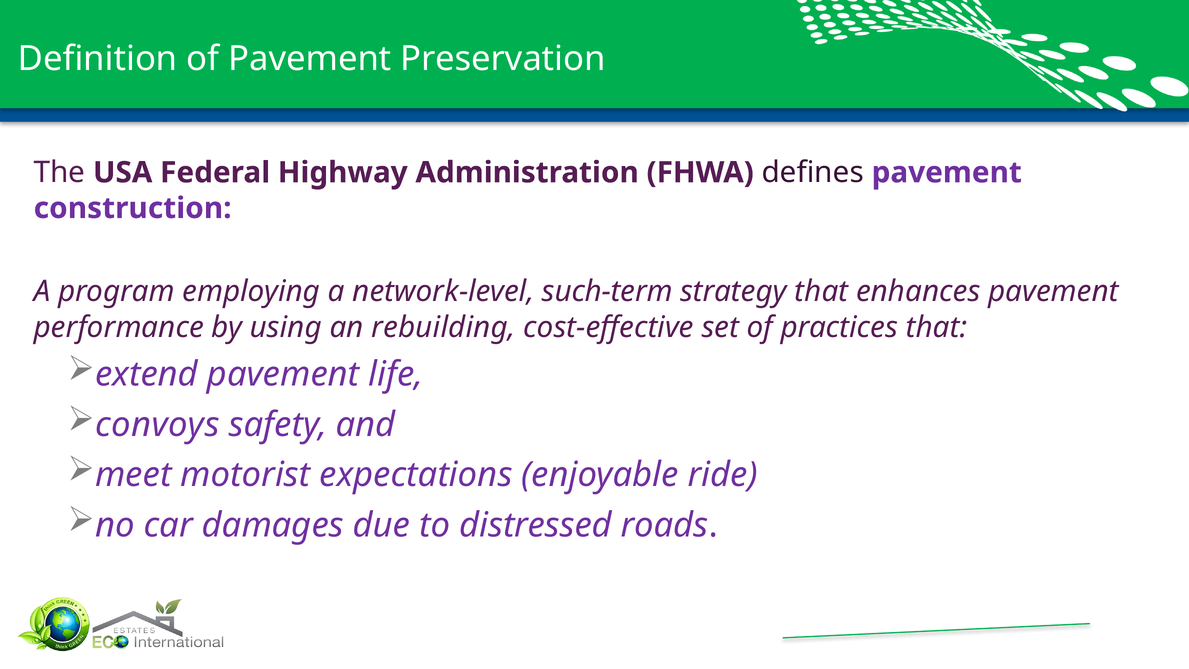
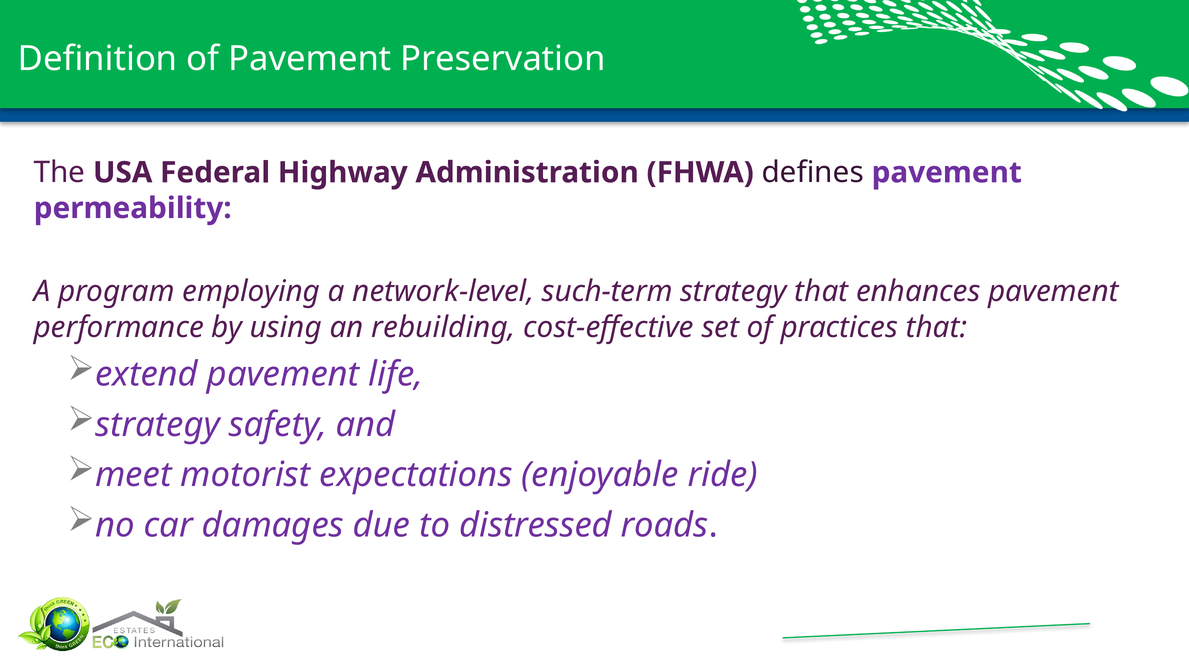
construction: construction -> permeability (133, 208)
convoys: convoys -> strategy (158, 425)
